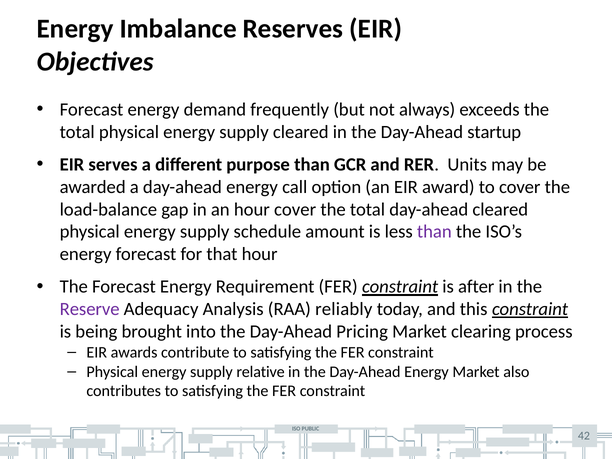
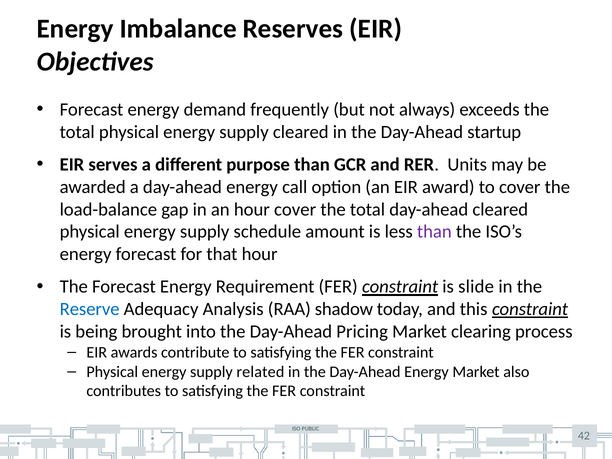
after: after -> slide (476, 287)
Reserve colour: purple -> blue (90, 309)
reliably: reliably -> shadow (344, 309)
relative: relative -> related (260, 372)
